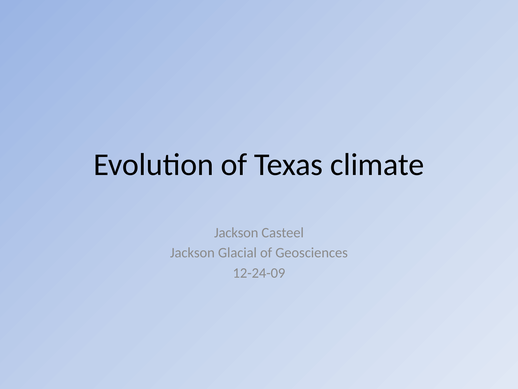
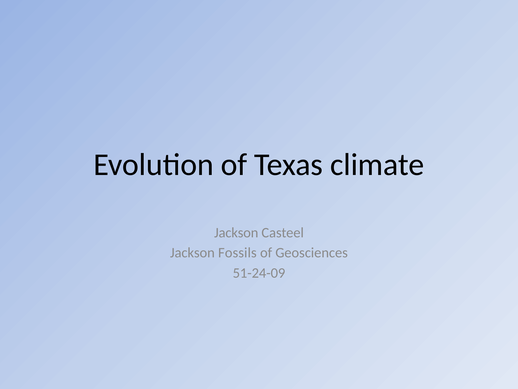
Glacial: Glacial -> Fossils (237, 253)
12-24-09: 12-24-09 -> 51-24-09 (259, 273)
